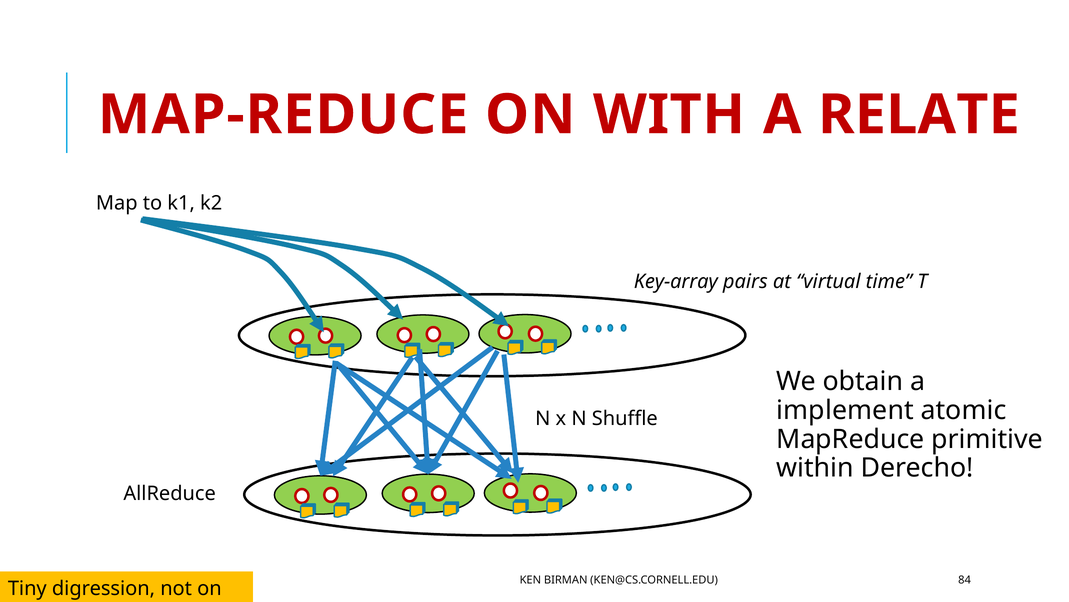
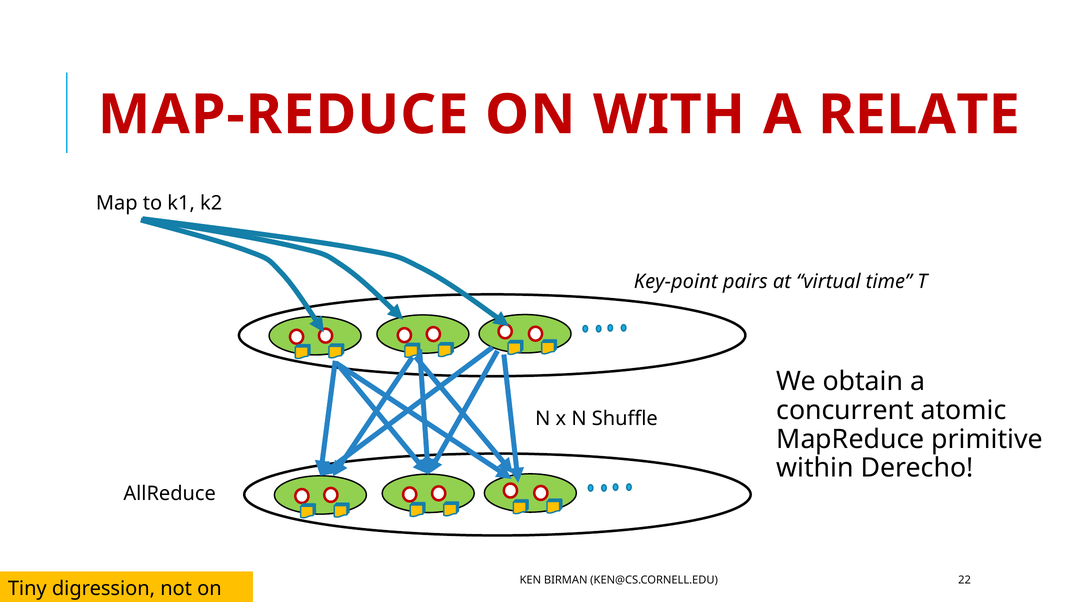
Key-array: Key-array -> Key-point (676, 282)
implement: implement -> concurrent (845, 410)
84: 84 -> 22 (965, 579)
